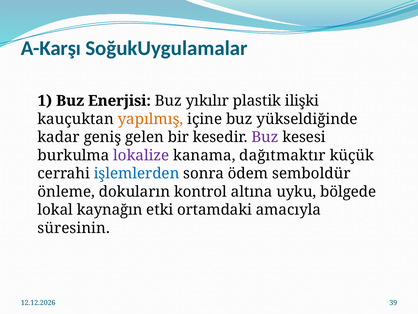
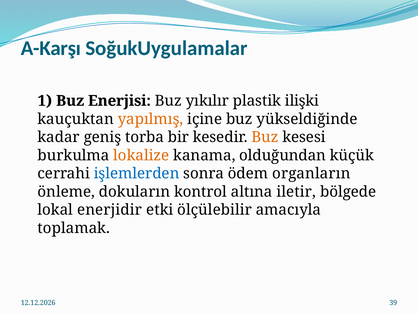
gelen: gelen -> torba (145, 137)
Buz colour: purple -> orange (265, 137)
lokalize colour: purple -> orange (141, 155)
dağıtmaktır: dağıtmaktır -> olduğundan (283, 155)
semboldür: semboldür -> organların (311, 173)
uyku: uyku -> iletir (296, 191)
kaynağın: kaynağın -> enerjidir (110, 210)
ortamdaki: ortamdaki -> ölçülebilir (215, 210)
süresinin: süresinin -> toplamak (74, 228)
